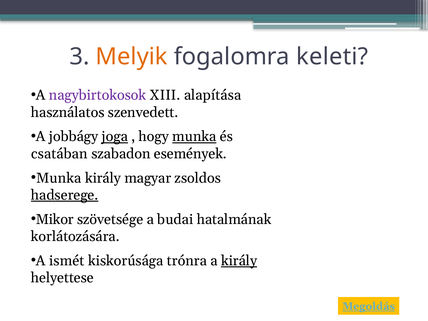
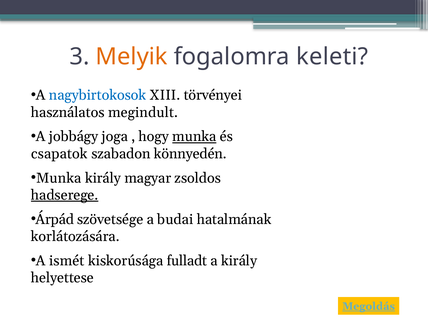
nagybirtokosok colour: purple -> blue (98, 95)
alapítása: alapítása -> törvényei (213, 95)
szenvedett: szenvedett -> megindult (143, 112)
joga underline: present -> none (115, 137)
csatában: csatában -> csapatok (59, 154)
események: események -> könnyedén (190, 154)
Mikor: Mikor -> Árpád (55, 219)
trónra: trónra -> fulladt (187, 261)
király underline: present -> none (239, 261)
